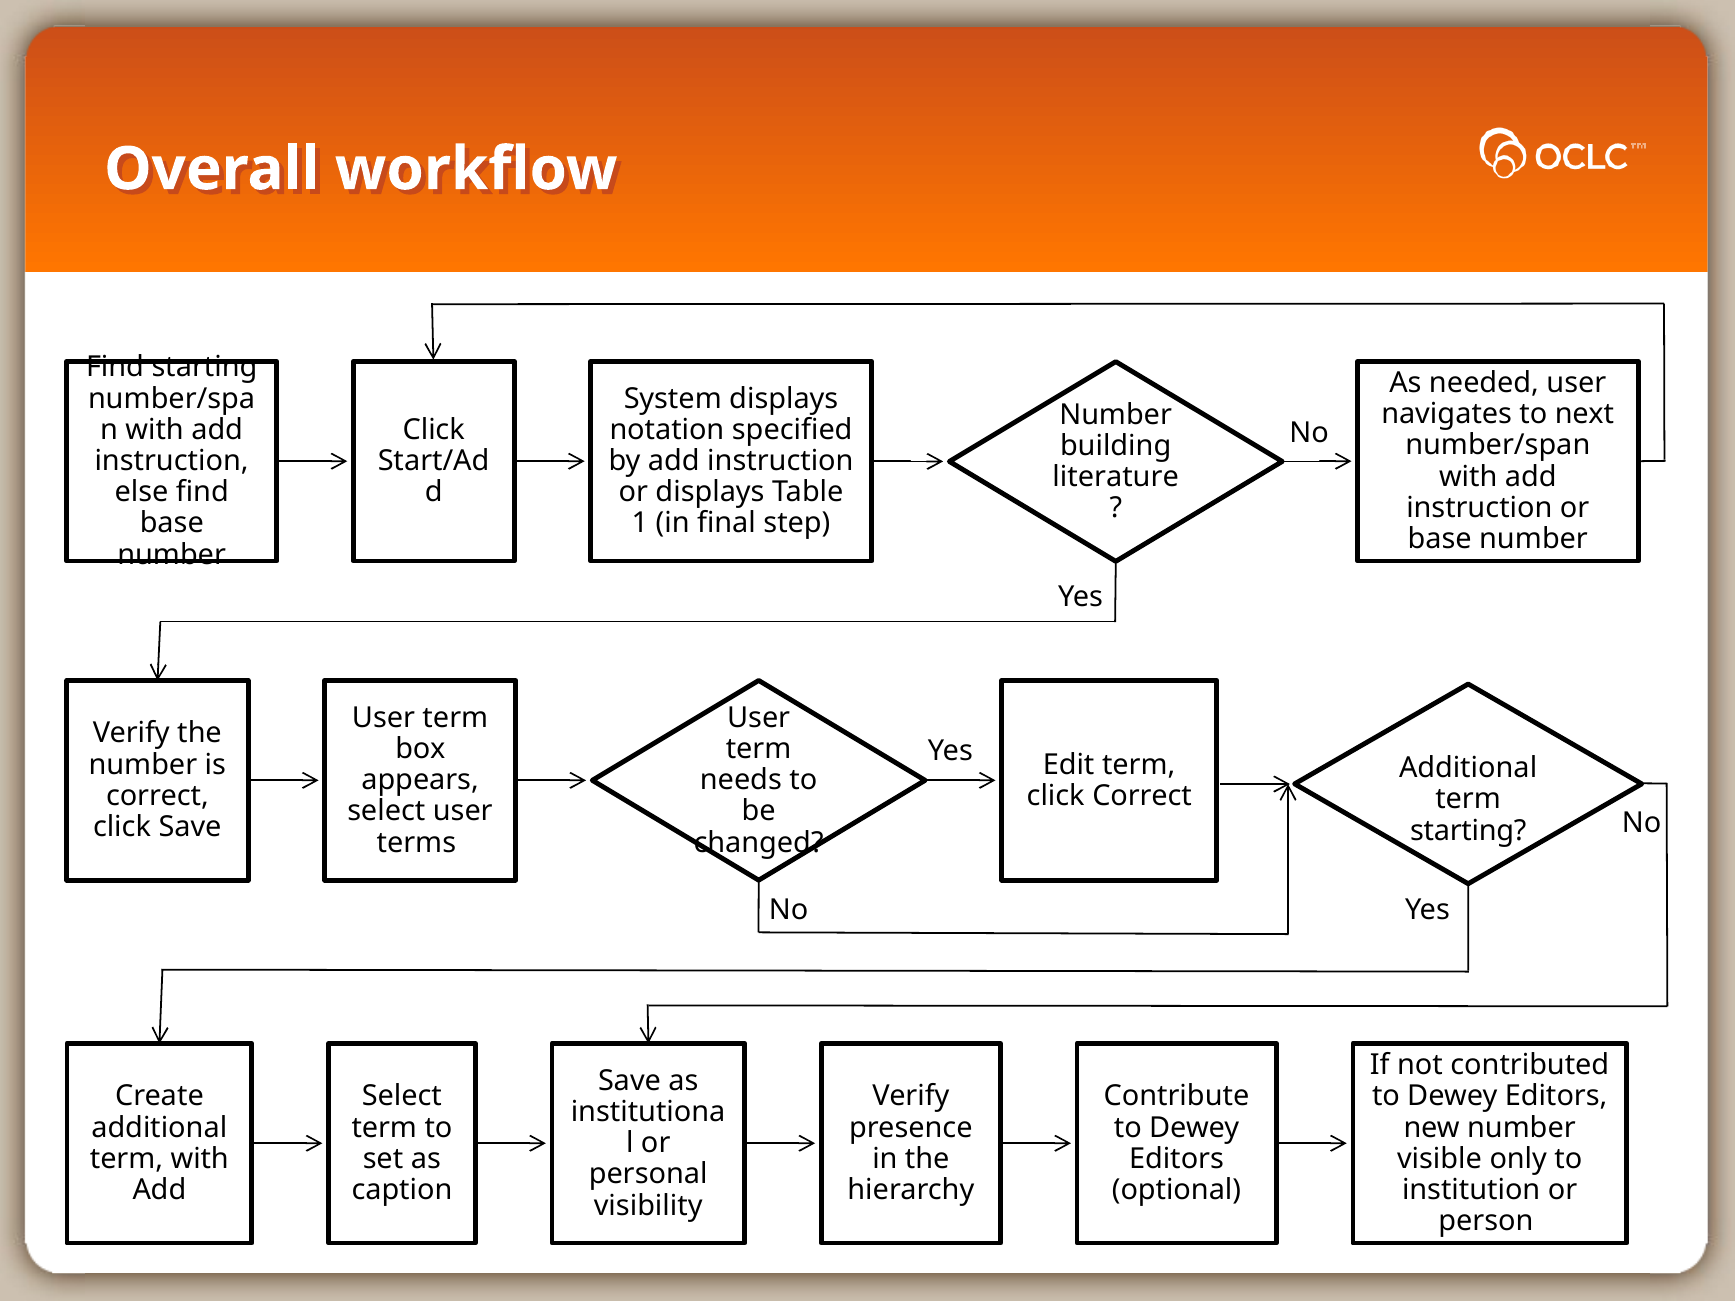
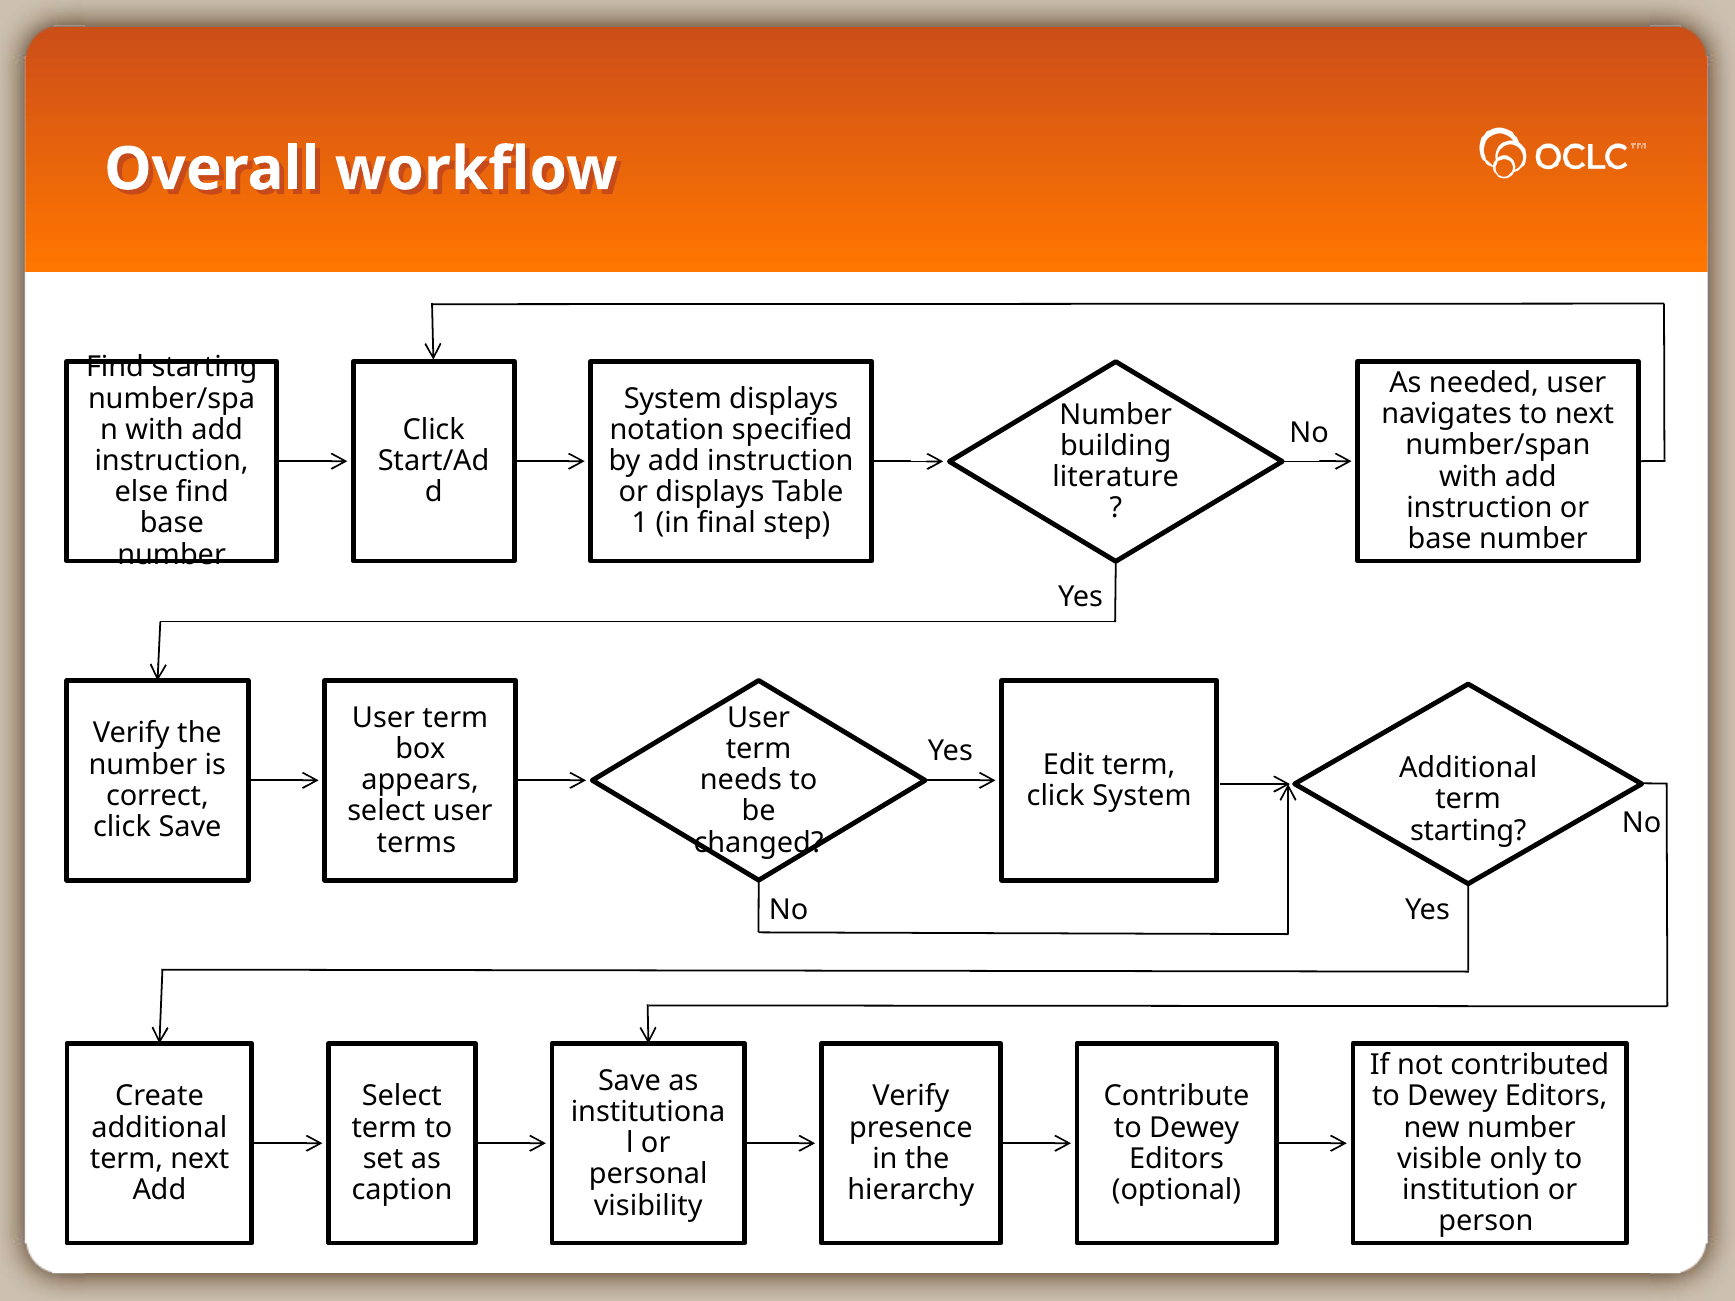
click Correct: Correct -> System (1142, 796)
term with: with -> next (200, 1159)
